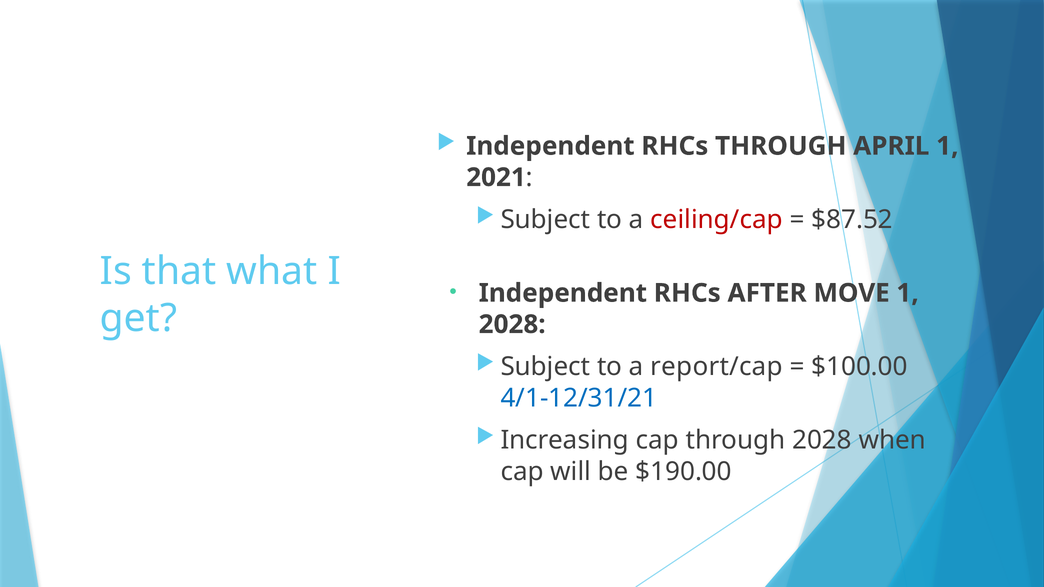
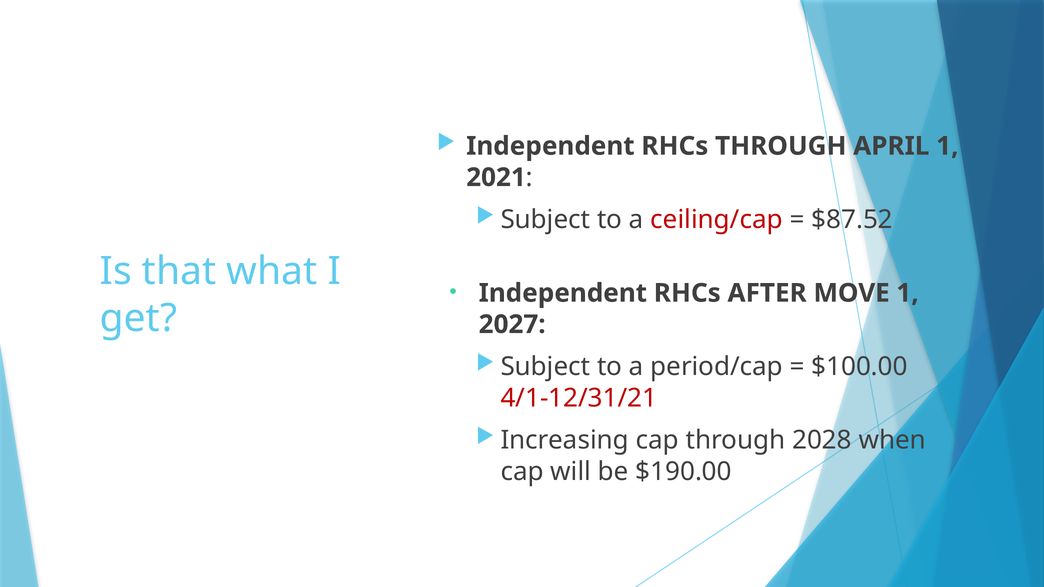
2028: 2028 -> 2027 (512, 325)
report/cap: report/cap -> period/cap (717, 367)
4/1-12/31/21 colour: blue -> red (579, 398)
